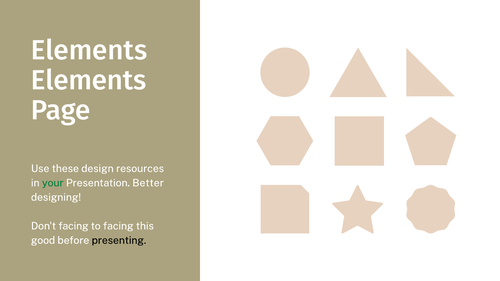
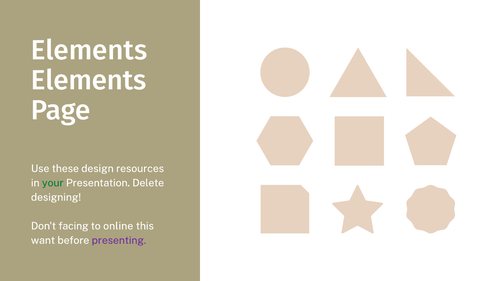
Better: Better -> Delete (148, 183)
to facing: facing -> online (118, 226)
good: good -> want (43, 241)
presenting colour: black -> purple (119, 241)
